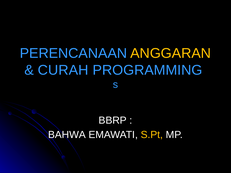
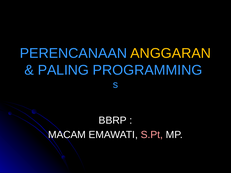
CURAH: CURAH -> PALING (63, 70)
BAHWA: BAHWA -> MACAM (67, 135)
S.Pt colour: yellow -> pink (152, 135)
